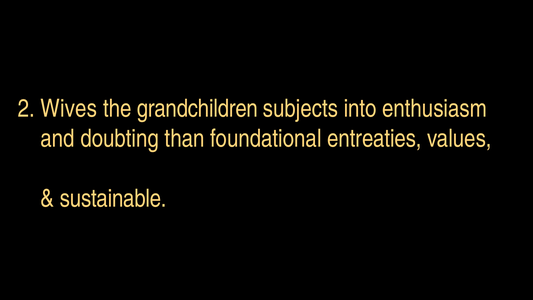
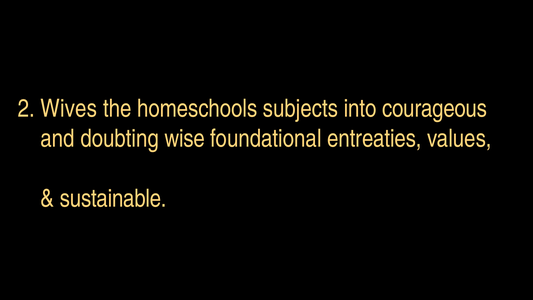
grandchildren: grandchildren -> homeschools (197, 108)
enthusiasm: enthusiasm -> courageous (435, 108)
than: than -> wise (185, 138)
